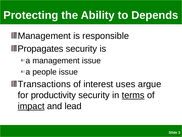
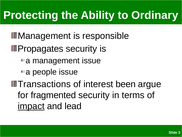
Depends: Depends -> Ordinary (155, 15)
uses: uses -> been (126, 84)
productivity: productivity -> fragmented (53, 95)
terms underline: present -> none (133, 95)
